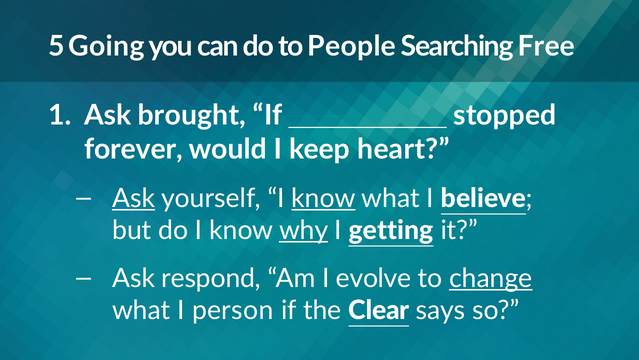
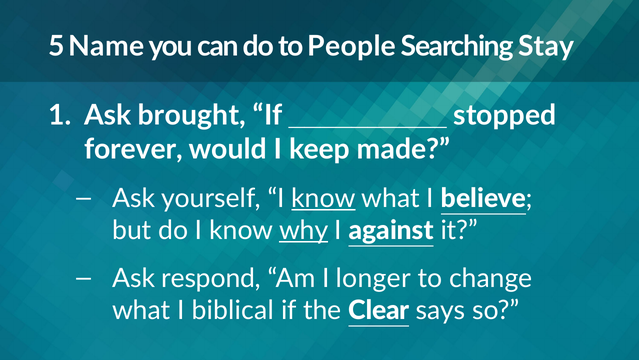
Going: Going -> Name (106, 46)
Free: Free -> Stay (546, 46)
heart: heart -> made (404, 149)
Ask underline: present -> none (134, 198)
getting: getting -> against (391, 230)
evolve: evolve -> longer (373, 278)
change underline: present -> none (491, 278)
person: person -> biblical (233, 310)
